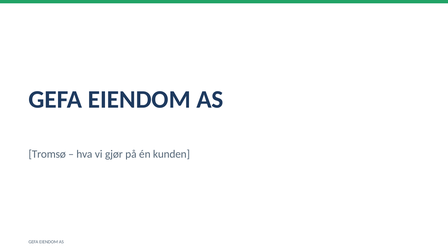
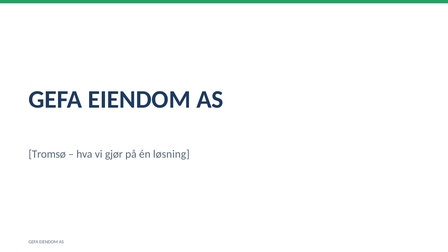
kunden: kunden -> løsning (171, 154)
